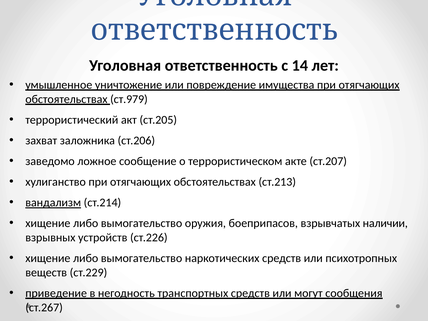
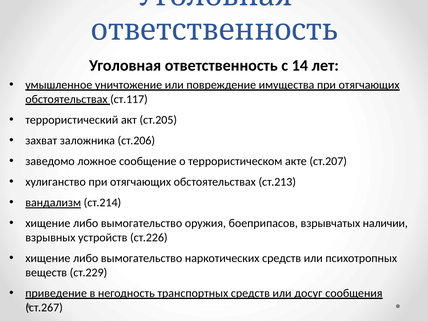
ст.979: ст.979 -> ст.117 (129, 99)
могут: могут -> досуг (308, 293)
